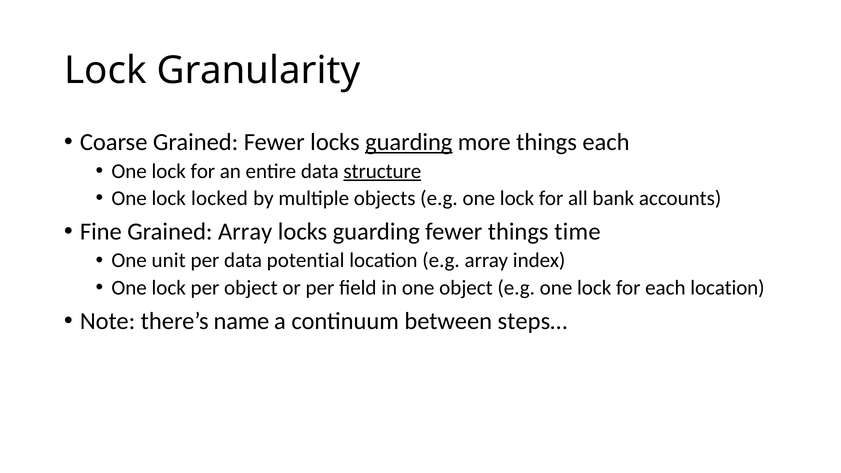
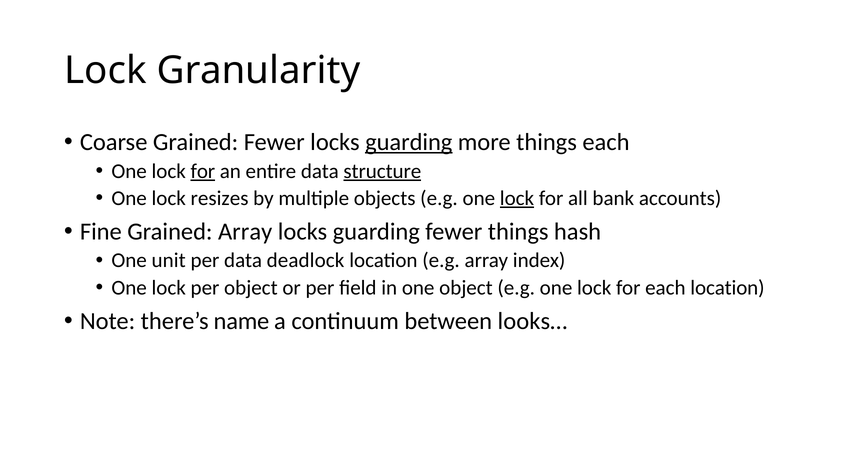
for underline: none -> present (203, 171)
locked: locked -> resizes (220, 198)
lock underline: none -> present (517, 198)
time: time -> hash (578, 232)
potential: potential -> deadlock (306, 261)
steps…: steps… -> looks… (532, 321)
